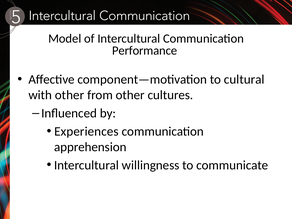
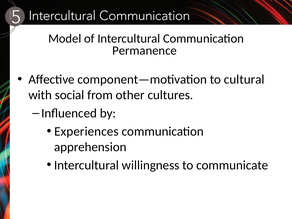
Performance: Performance -> Permanence (145, 51)
with other: other -> social (70, 95)
